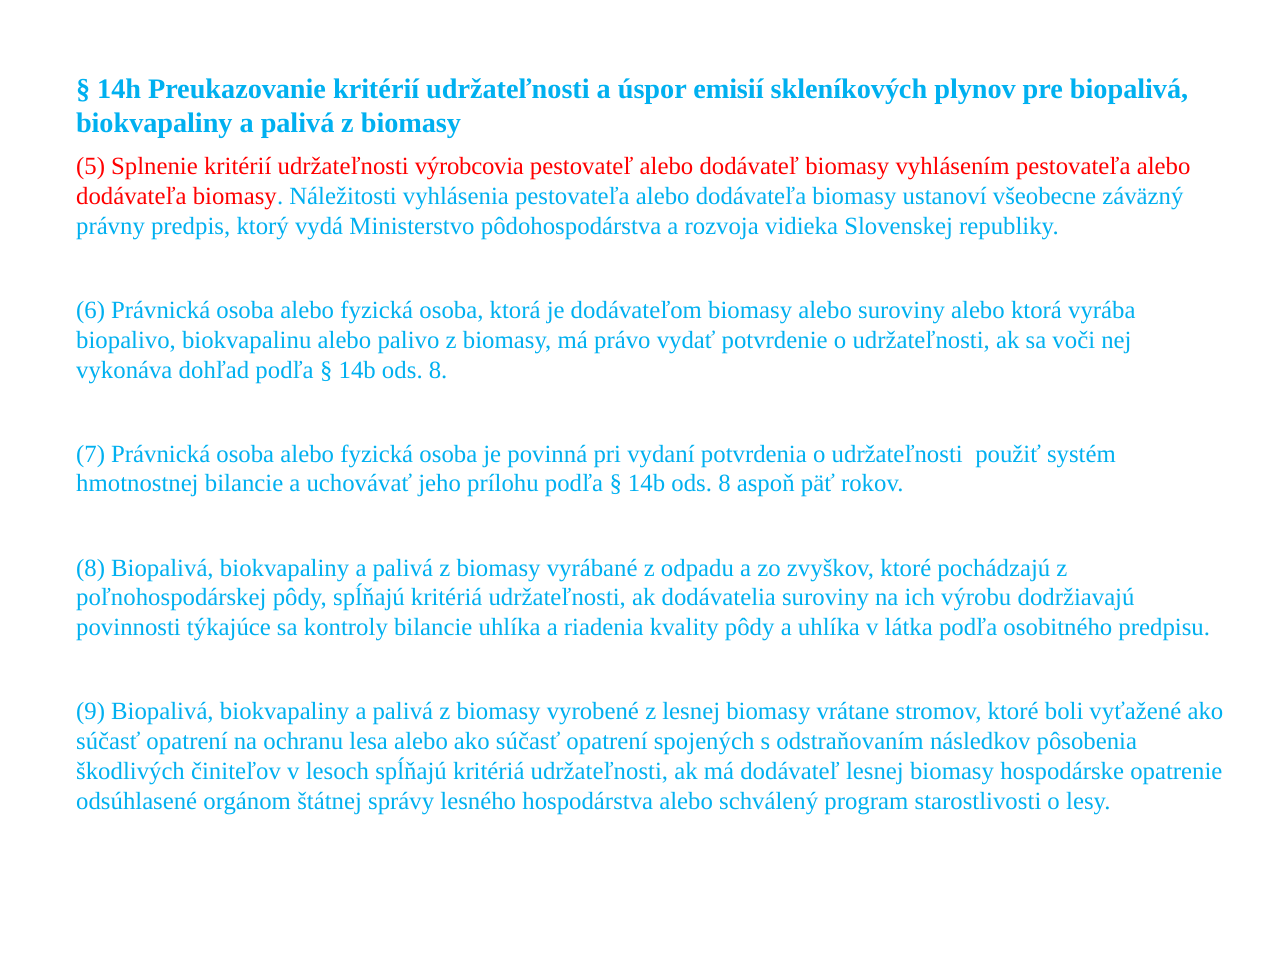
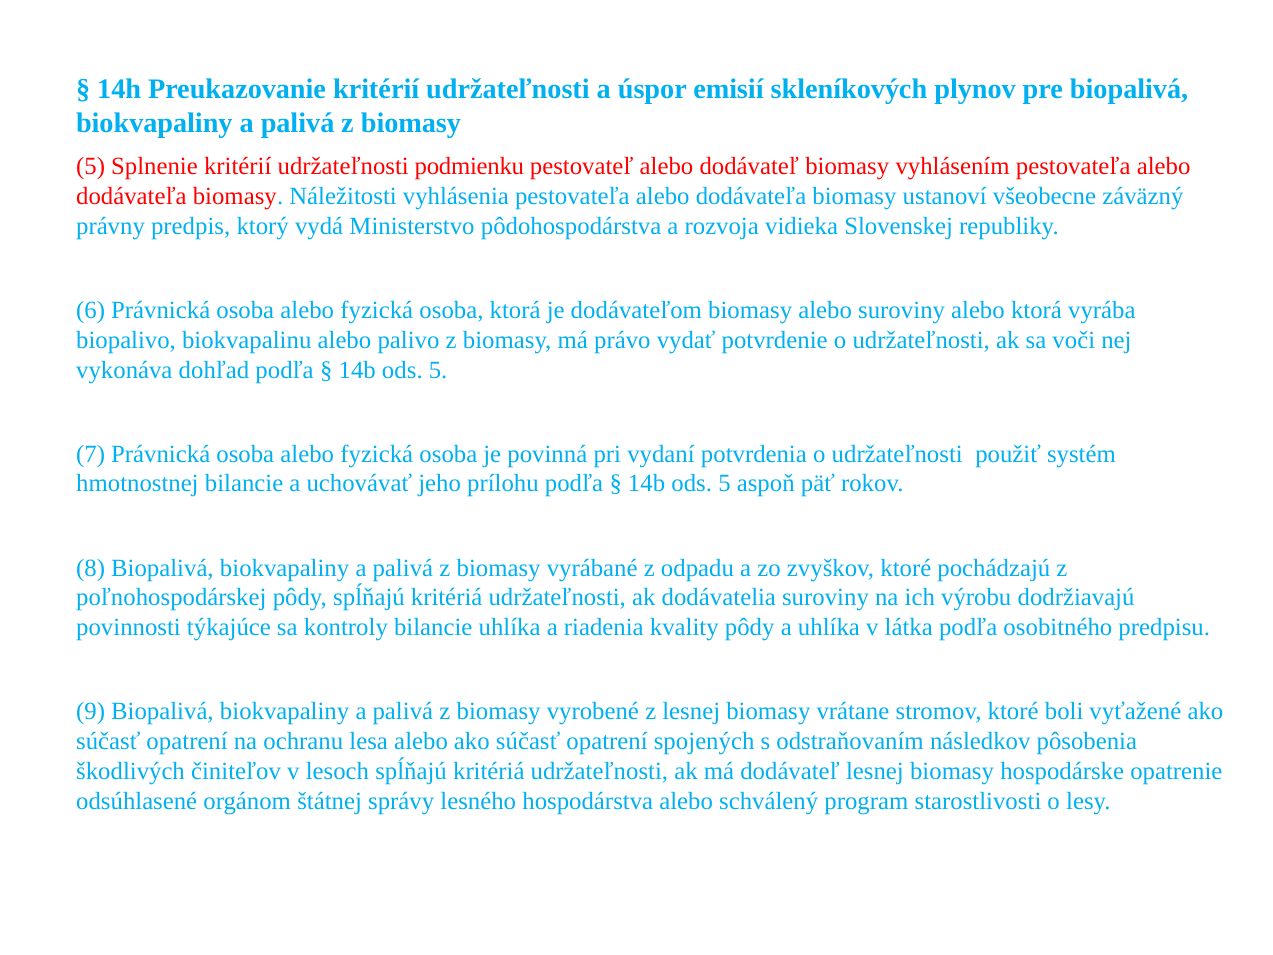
výrobcovia: výrobcovia -> podmienku (469, 167)
8: 8 -> 5 (438, 370)
8: 8 -> 5 (724, 484)
